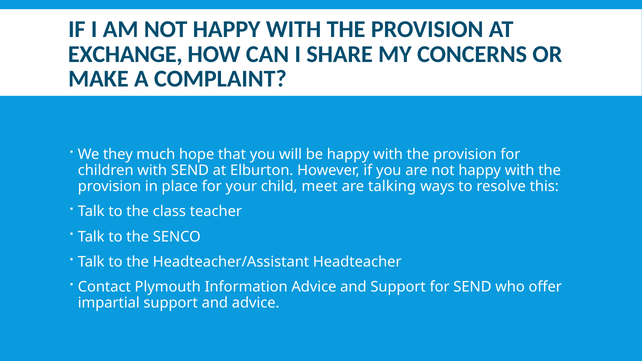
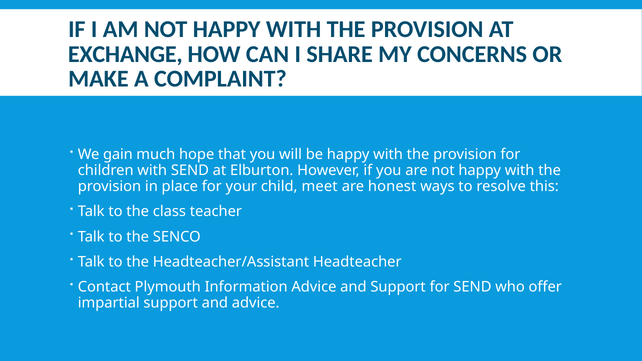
they: they -> gain (118, 155)
talking: talking -> honest (392, 186)
